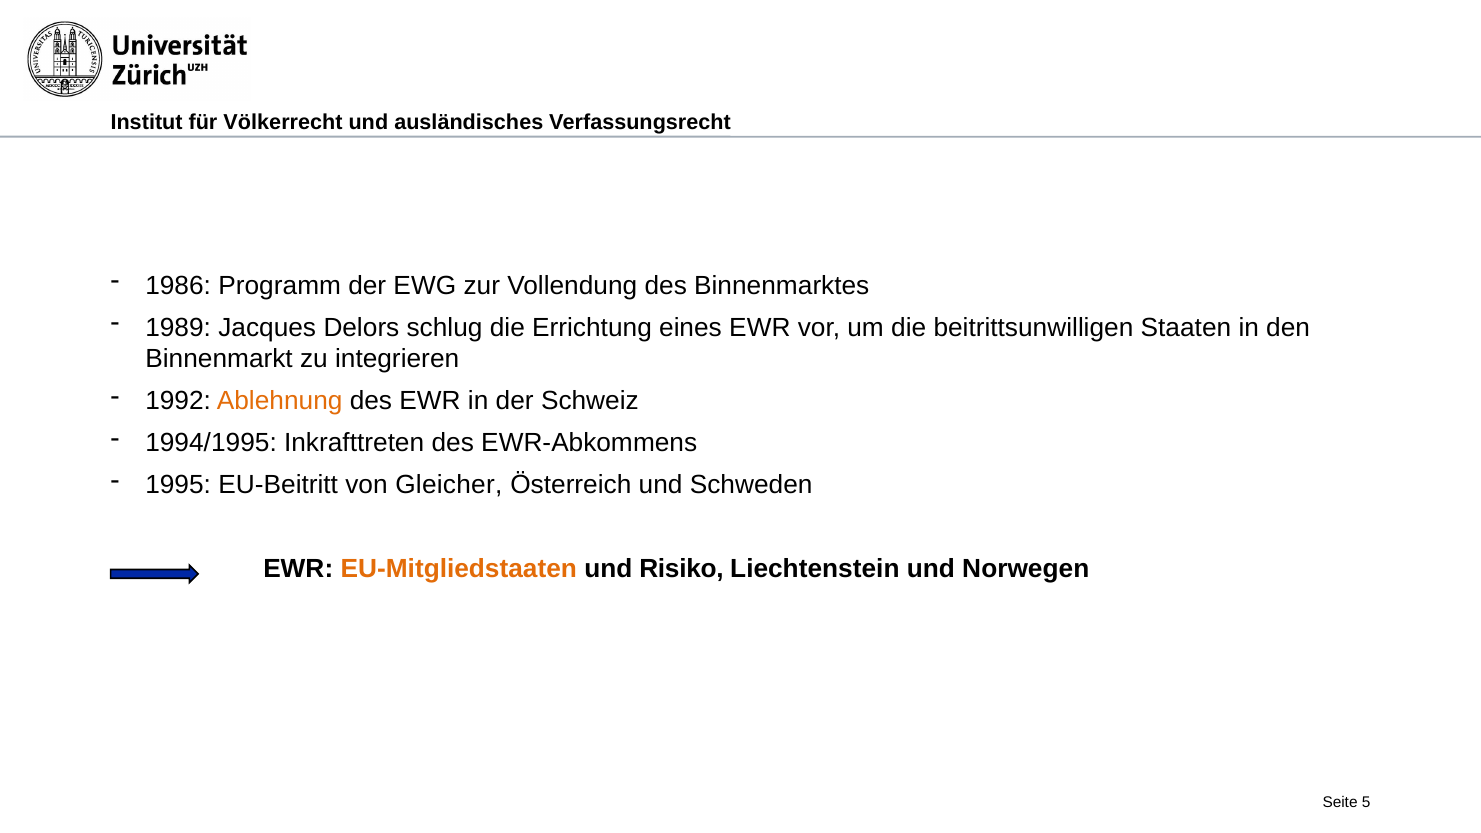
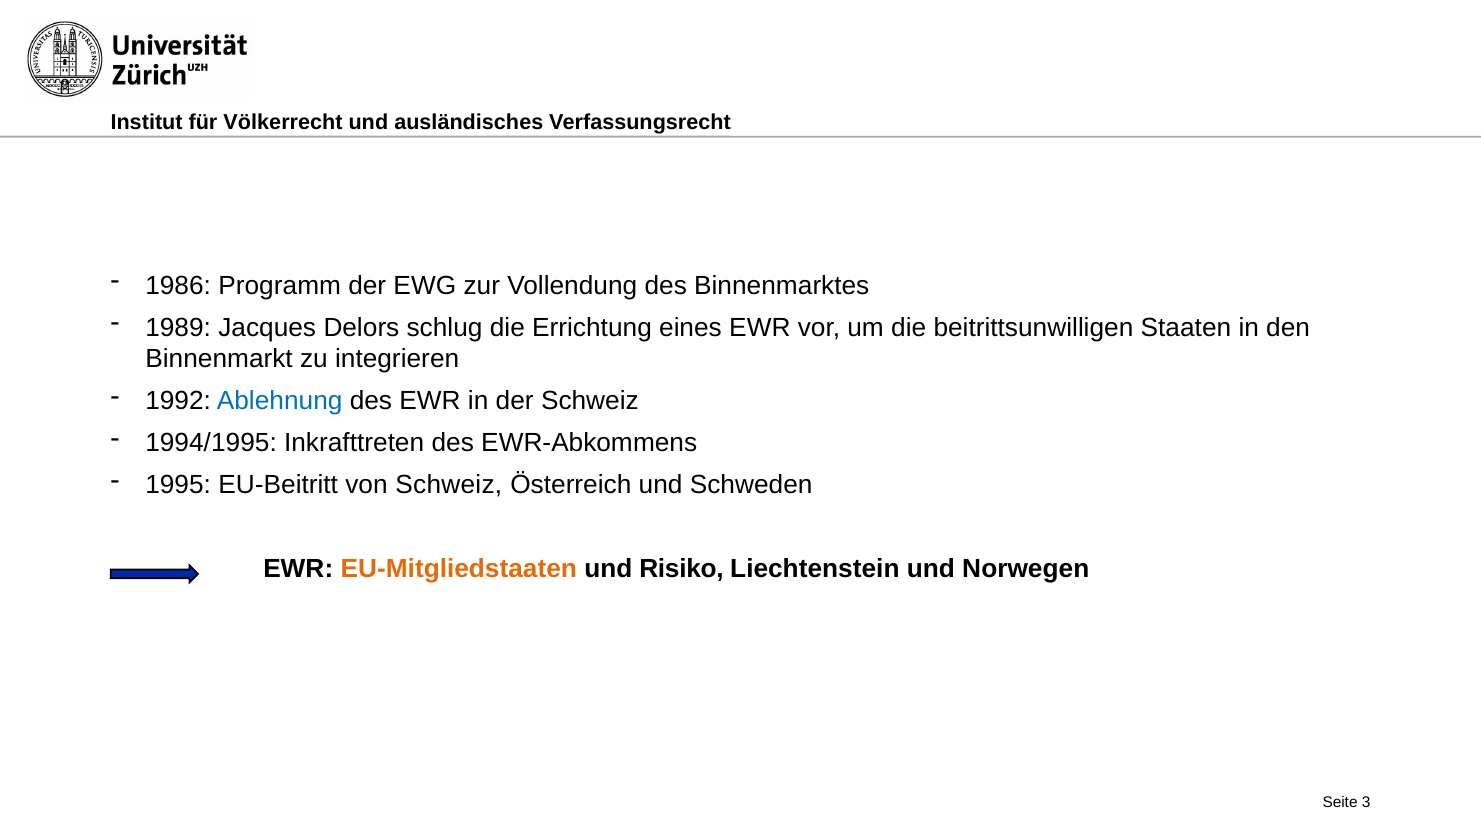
Ablehnung colour: orange -> blue (280, 401)
von Gleicher: Gleicher -> Schweiz (449, 485)
5: 5 -> 3 (1366, 803)
